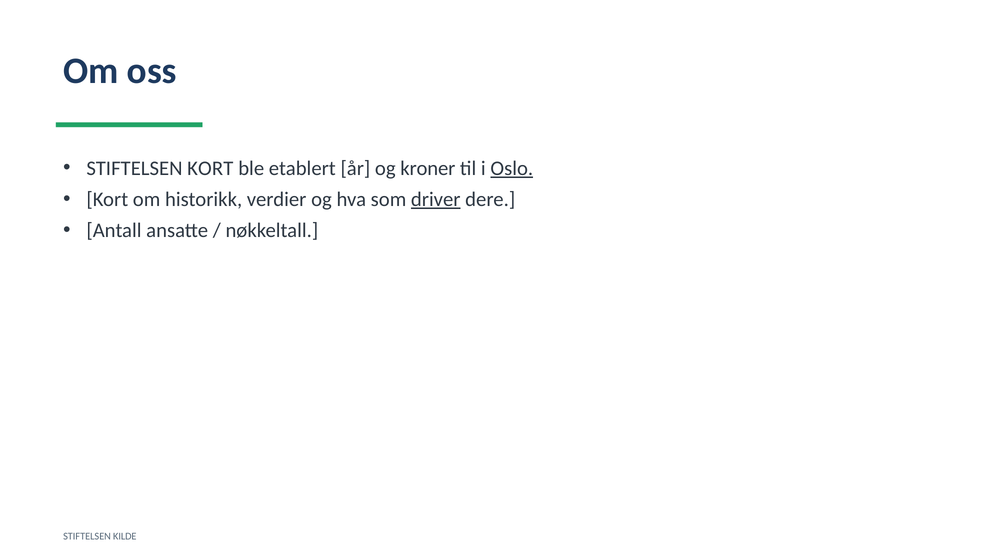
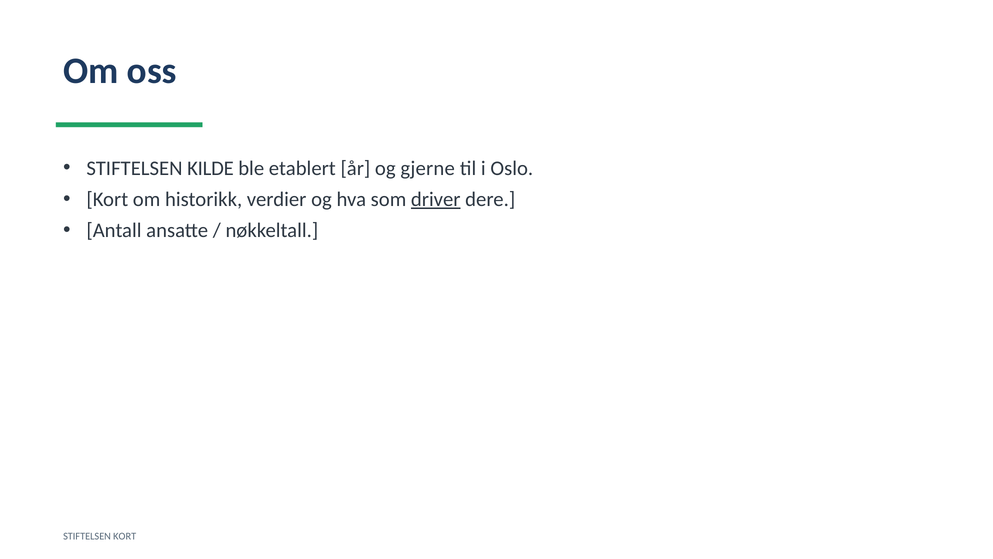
STIFTELSEN KORT: KORT -> KILDE (210, 168)
kroner: kroner -> gjerne (428, 168)
Oslo underline: present -> none (512, 168)
STIFTELSEN KILDE: KILDE -> KORT (125, 536)
